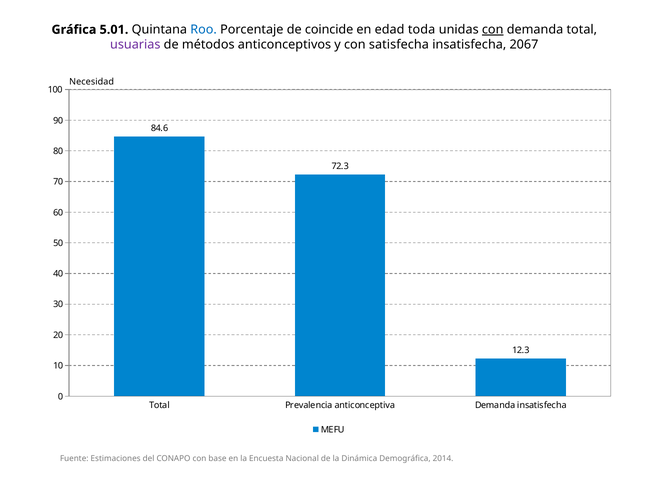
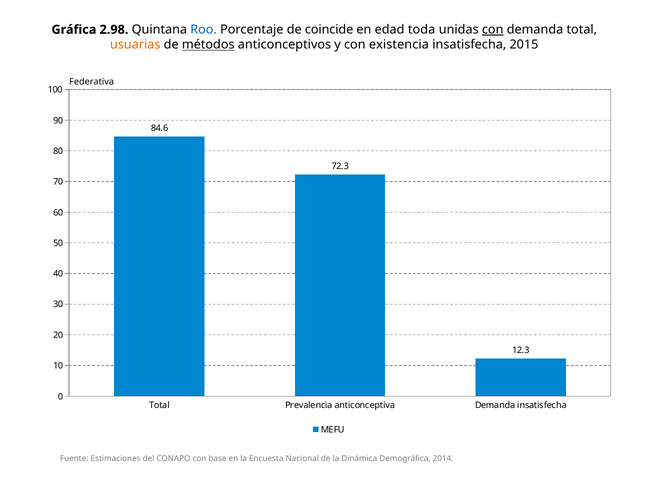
5.01: 5.01 -> 2.98 (114, 30)
usuarias colour: purple -> orange (135, 45)
métodos underline: none -> present (208, 45)
satisfecha: satisfecha -> existencia (399, 45)
2067: 2067 -> 2015 (524, 45)
Necesidad: Necesidad -> Federativa (92, 82)
